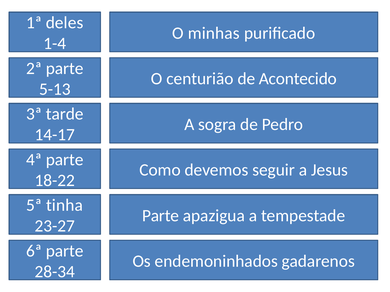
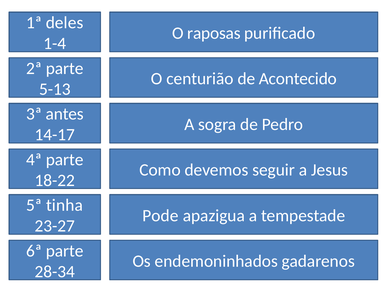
minhas: minhas -> raposas (214, 33)
tarde: tarde -> antes (65, 114)
Parte: Parte -> Pode (160, 216)
